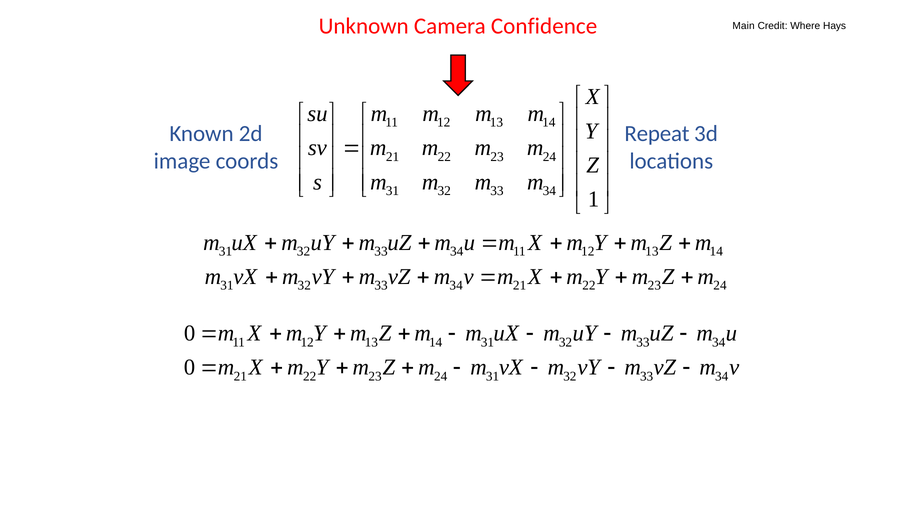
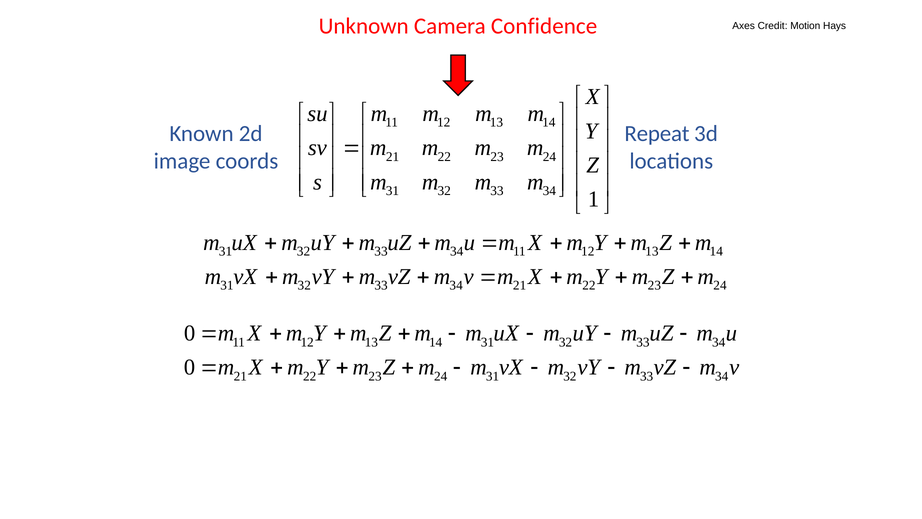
Main: Main -> Axes (744, 26)
Where: Where -> Motion (805, 26)
